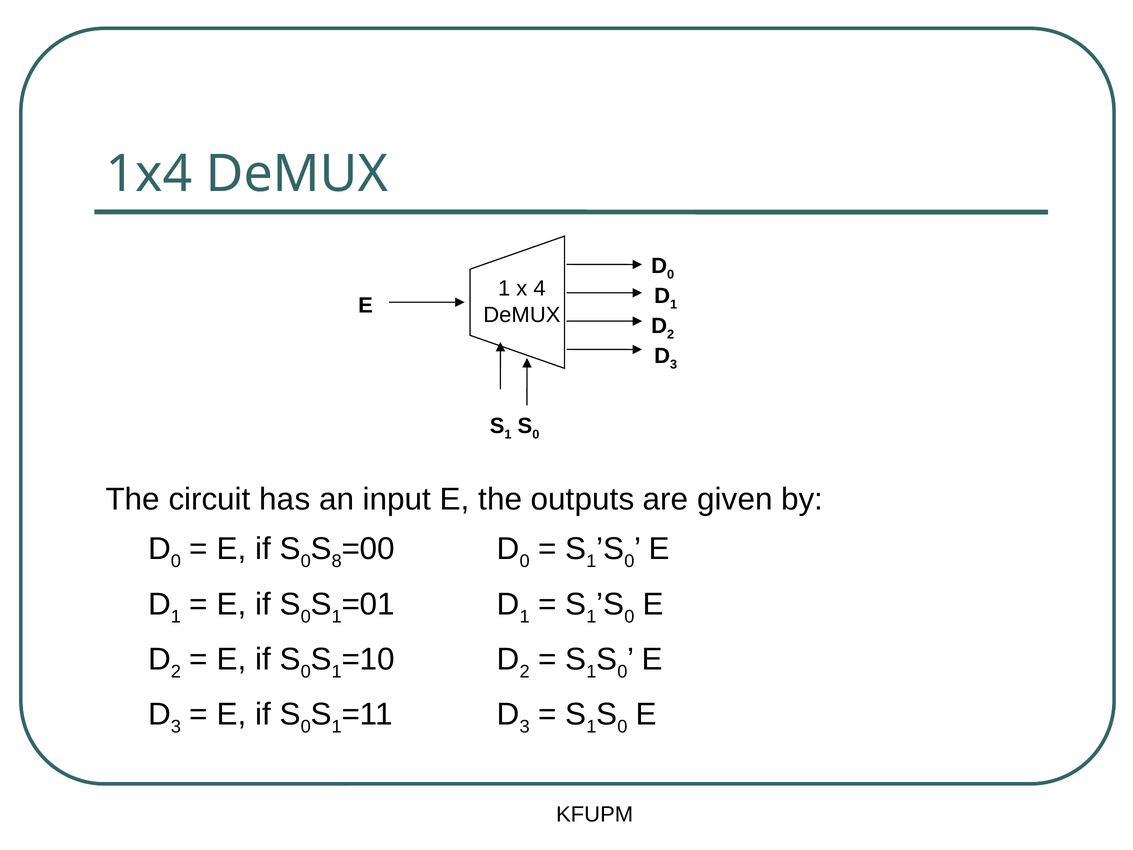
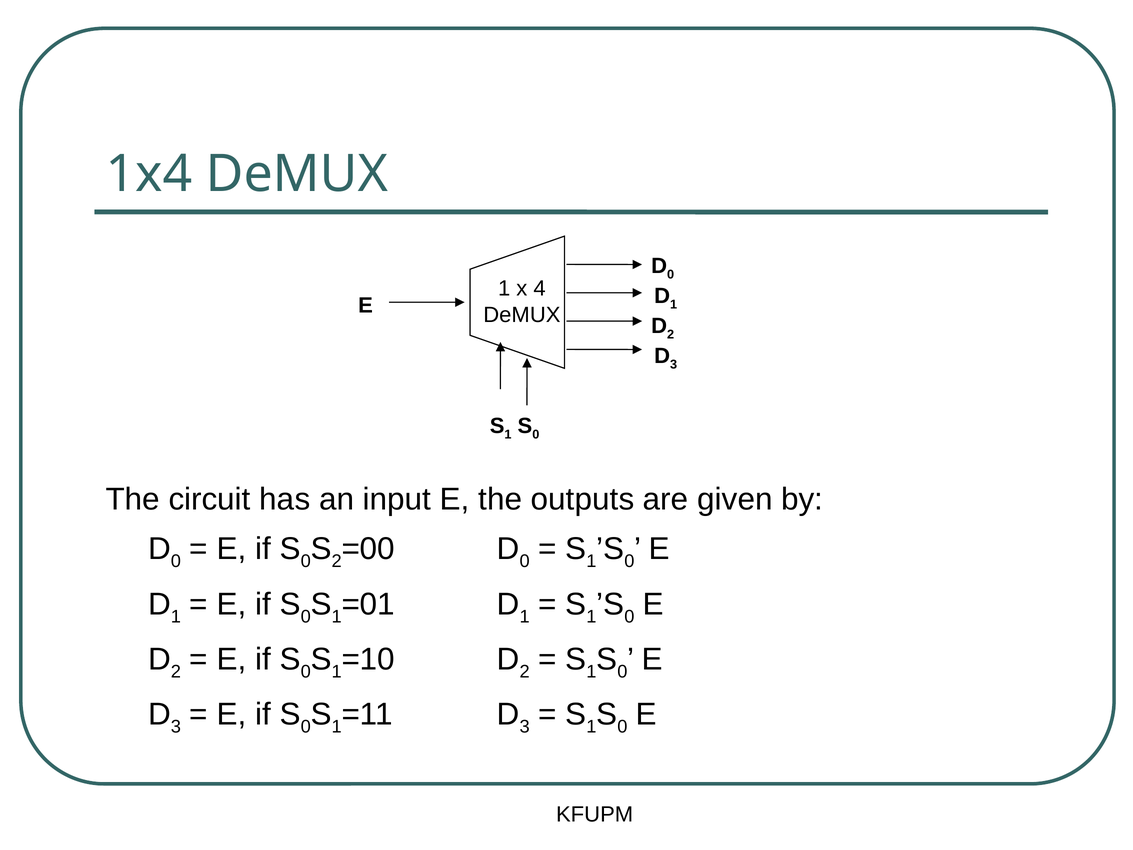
8: 8 -> 2 (337, 561)
